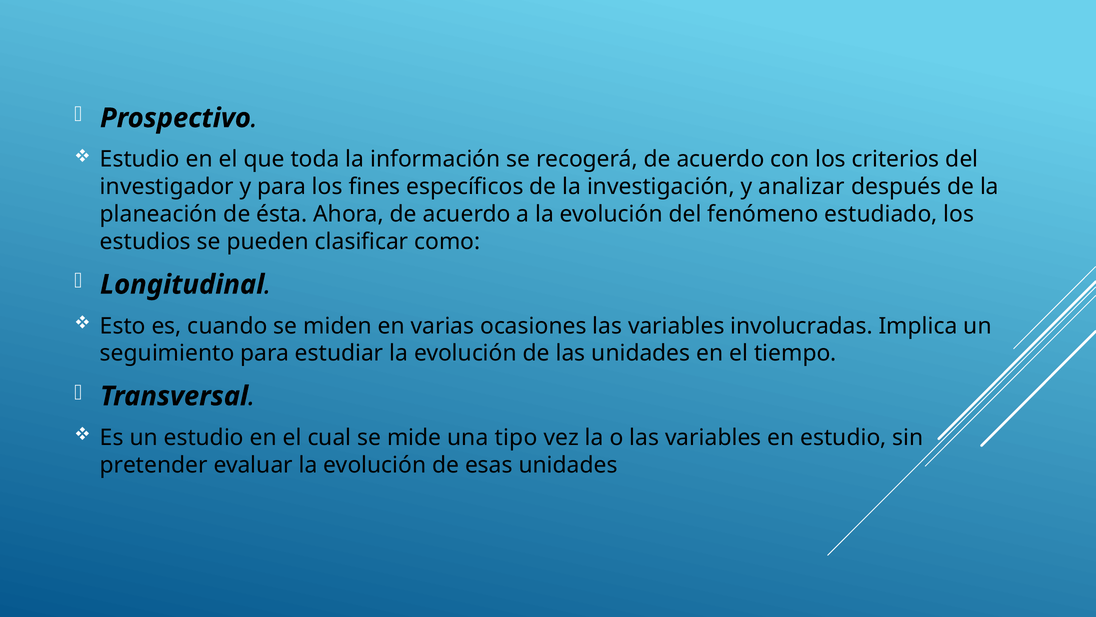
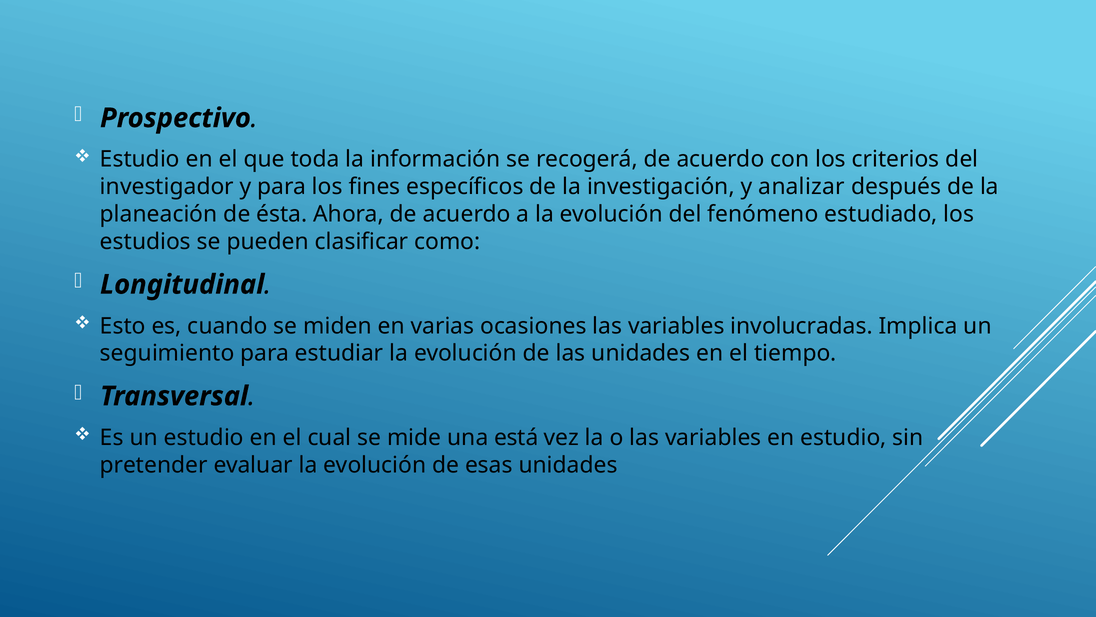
tipo: tipo -> está (516, 437)
